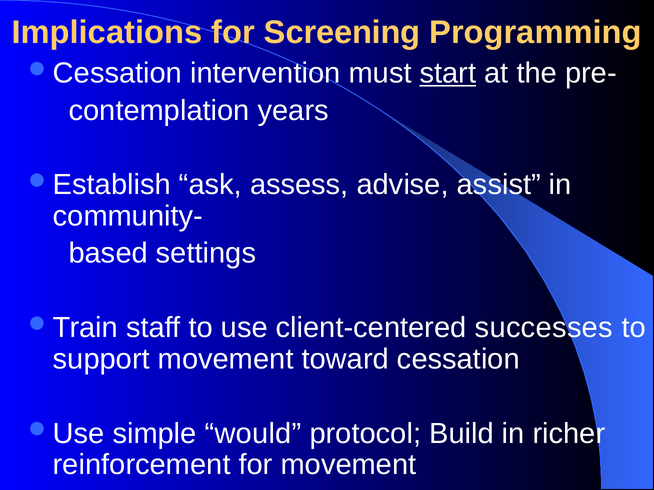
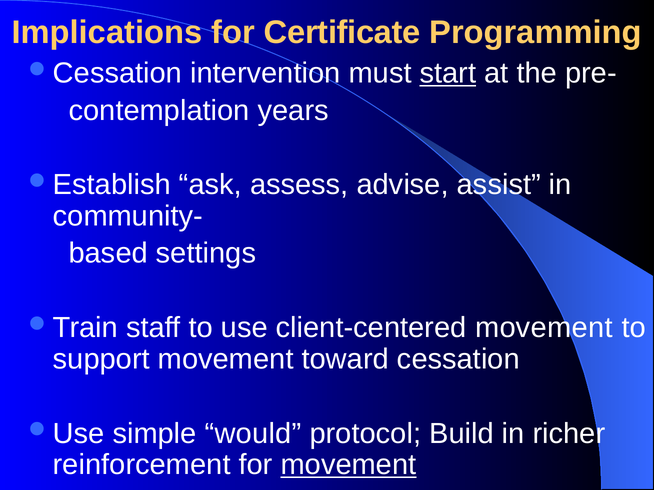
Screening: Screening -> Certificate (342, 32)
client-centered successes: successes -> movement (544, 328)
movement underline: none -> present (349, 465)
